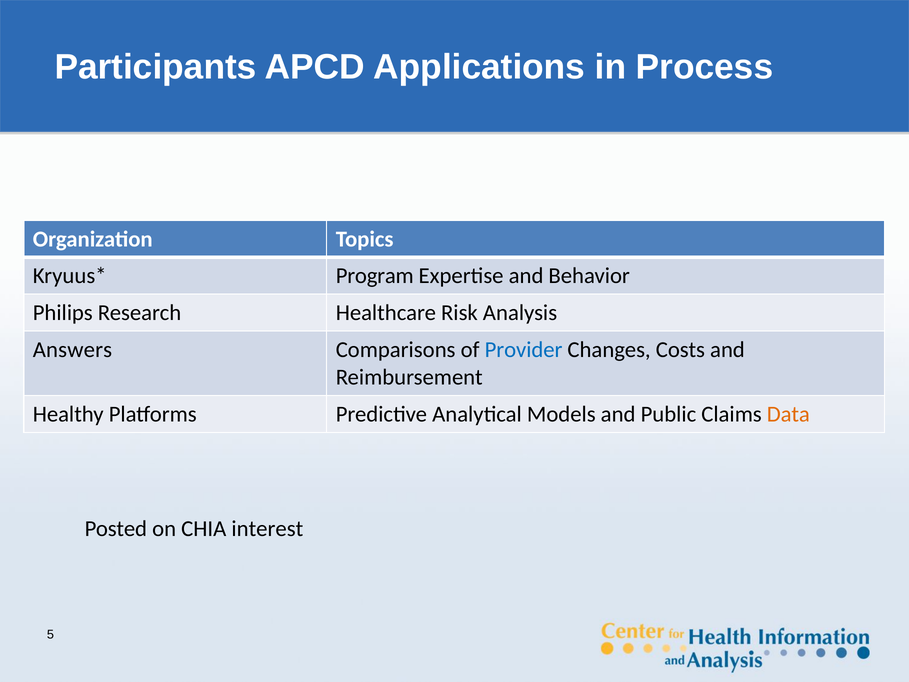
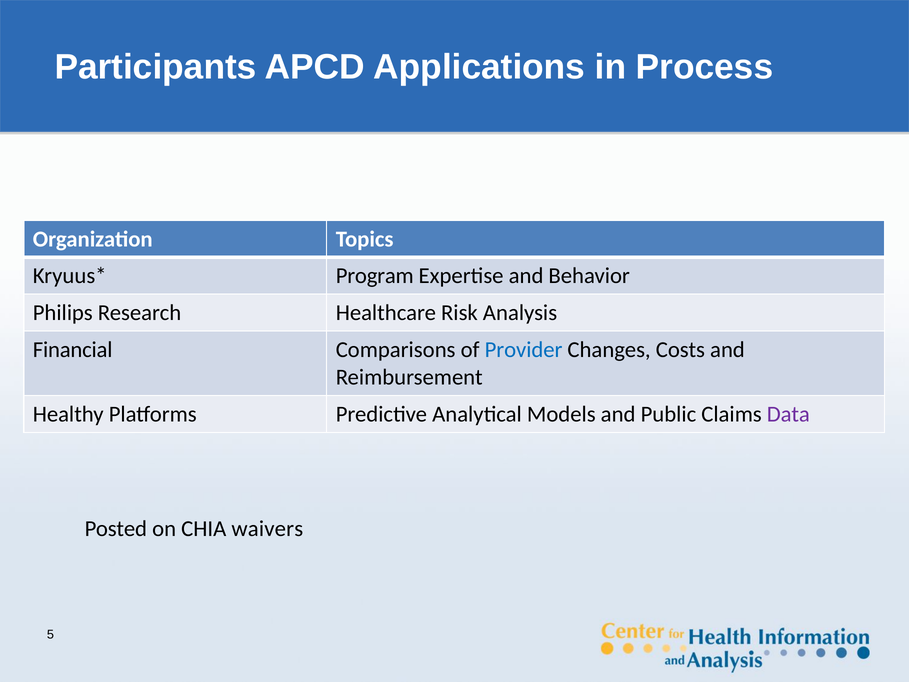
Answers: Answers -> Financial (73, 350)
Data colour: orange -> purple (788, 414)
interest: interest -> waivers (267, 529)
